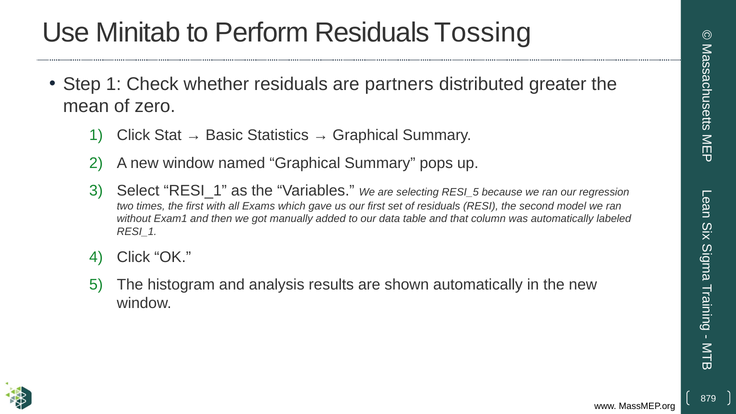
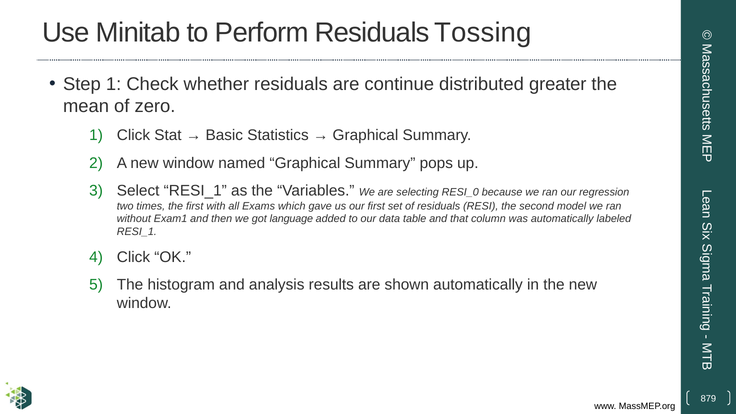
partners: partners -> continue (399, 84)
RESI_5: RESI_5 -> RESI_0 (460, 192)
manually: manually -> language (291, 219)
